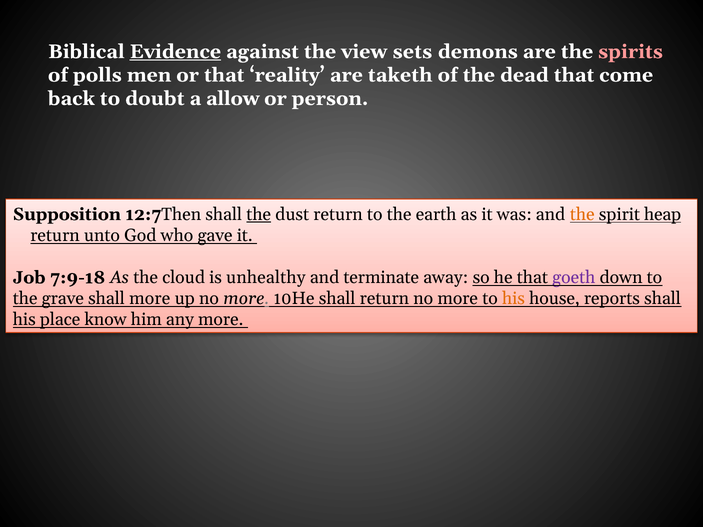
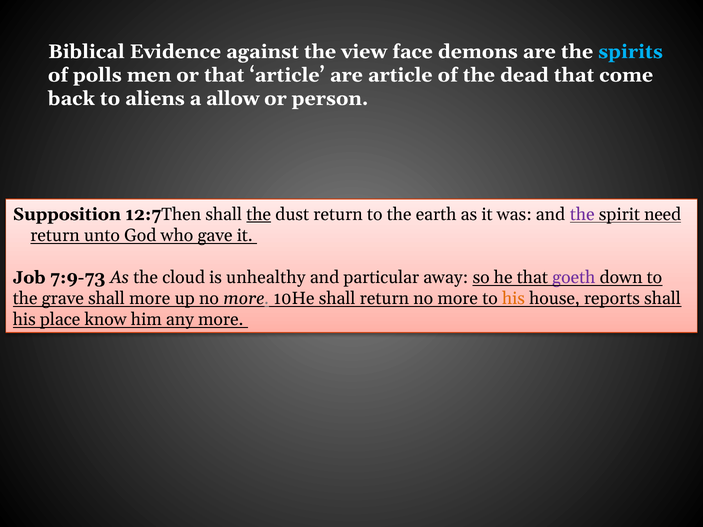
Evidence underline: present -> none (175, 52)
sets: sets -> face (413, 52)
spirits colour: pink -> light blue (630, 52)
that reality: reality -> article (287, 75)
are taketh: taketh -> article (400, 75)
doubt: doubt -> aliens (155, 99)
the colour: orange -> purple (582, 214)
heap: heap -> need (663, 214)
7:9-18: 7:9-18 -> 7:9-73 (78, 278)
terminate: terminate -> particular (381, 278)
